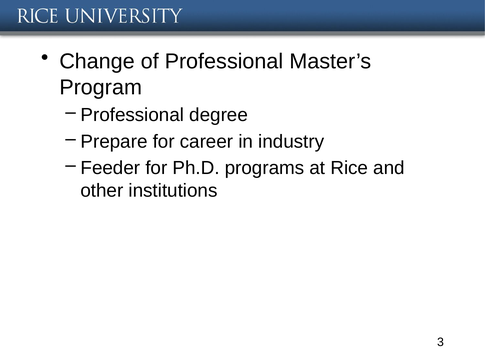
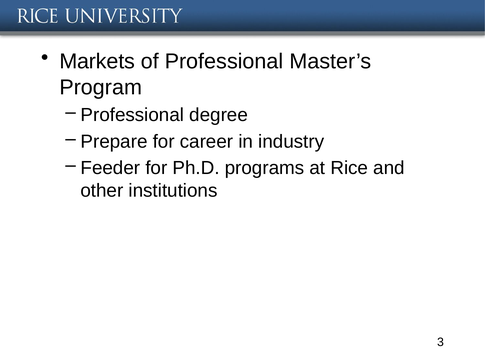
Change: Change -> Markets (97, 61)
